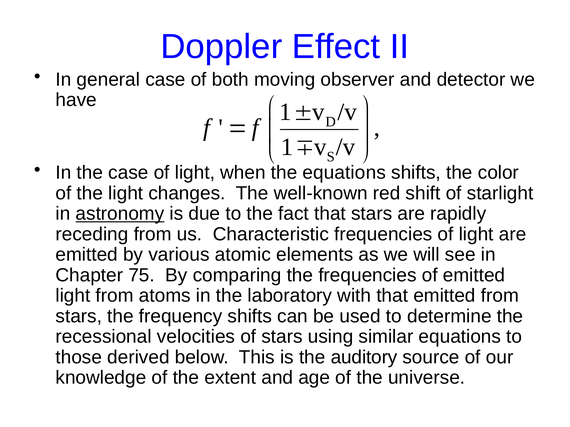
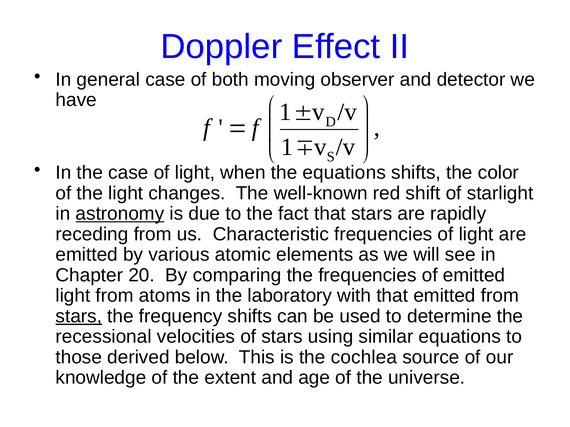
75: 75 -> 20 (142, 275)
stars underline: none -> present (79, 316)
auditory: auditory -> cochlea (364, 358)
